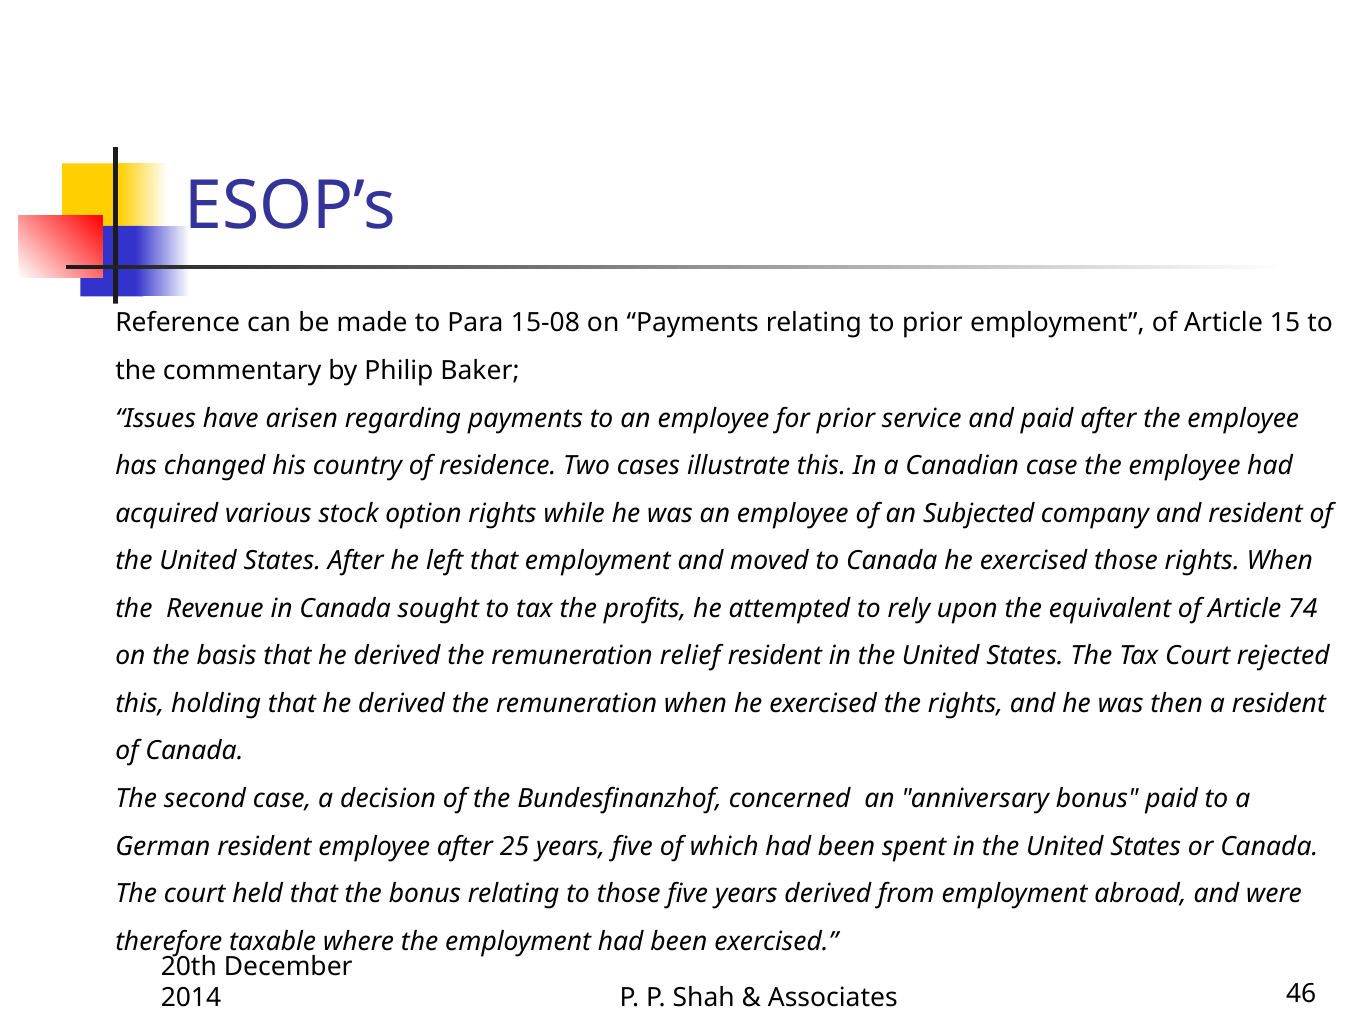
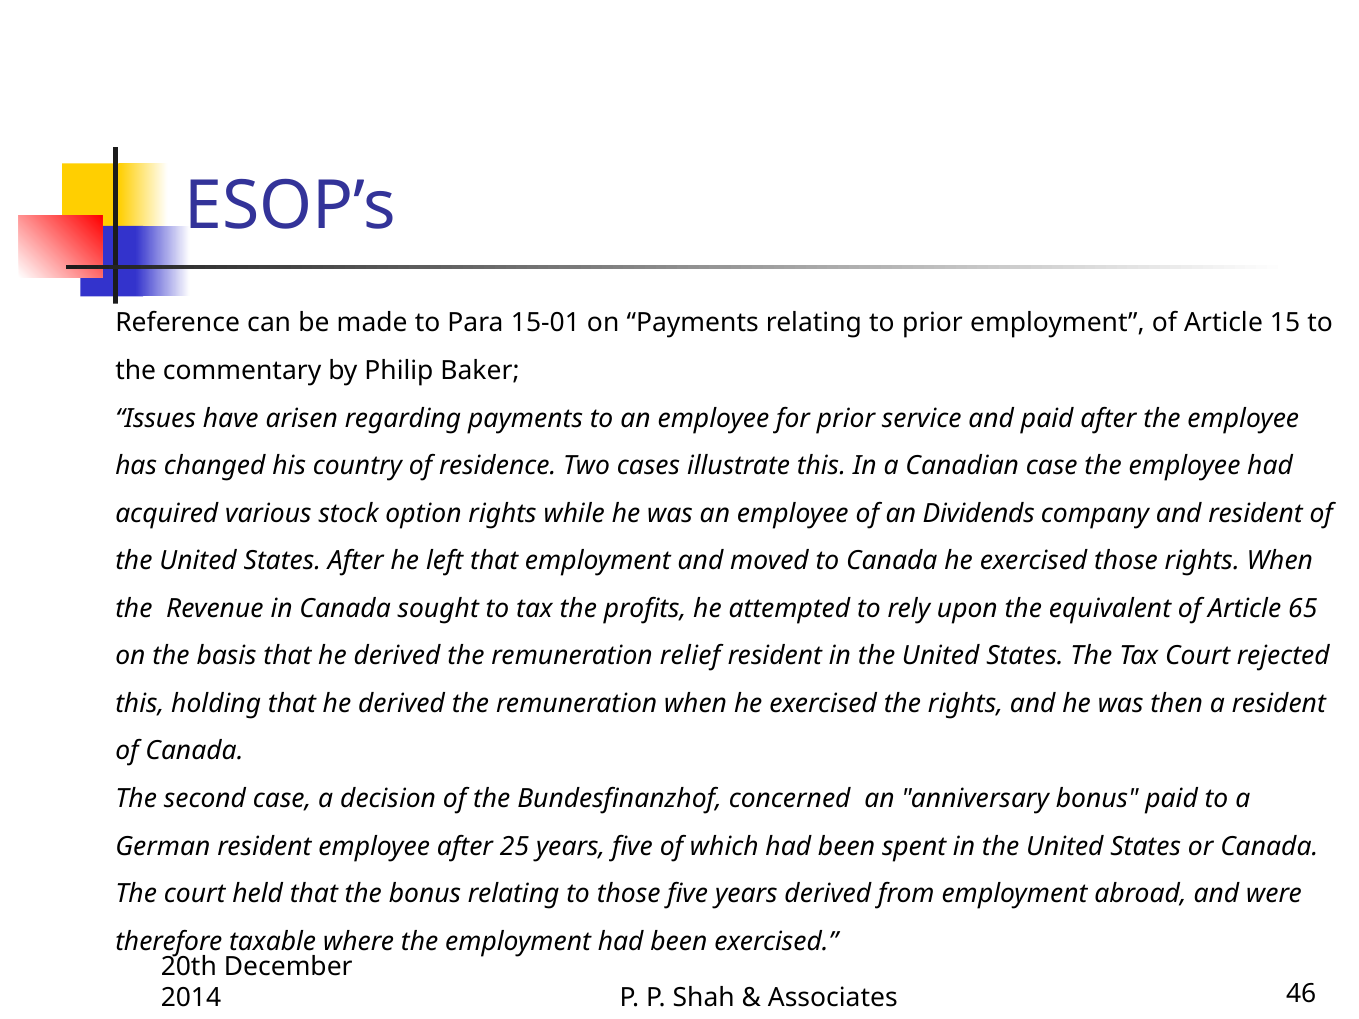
15-08: 15-08 -> 15-01 (545, 323)
Subjected: Subjected -> Dividends (979, 514)
74: 74 -> 65 (1303, 609)
